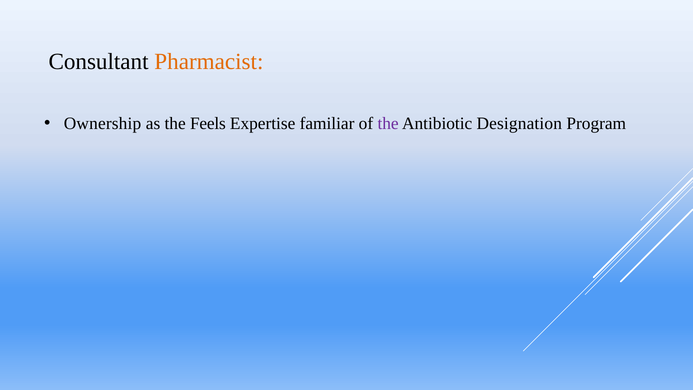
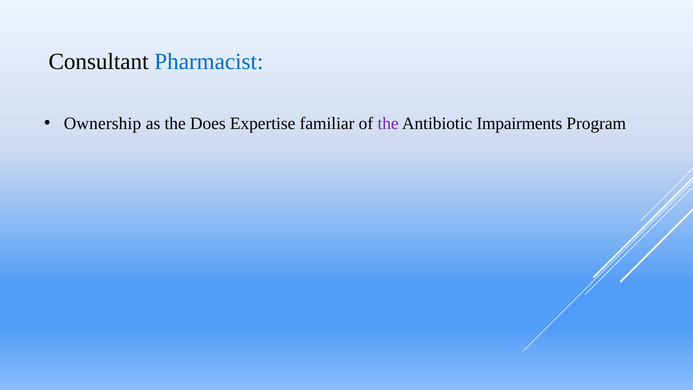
Pharmacist colour: orange -> blue (209, 62)
Feels: Feels -> Does (208, 124)
Designation: Designation -> Impairments (519, 124)
